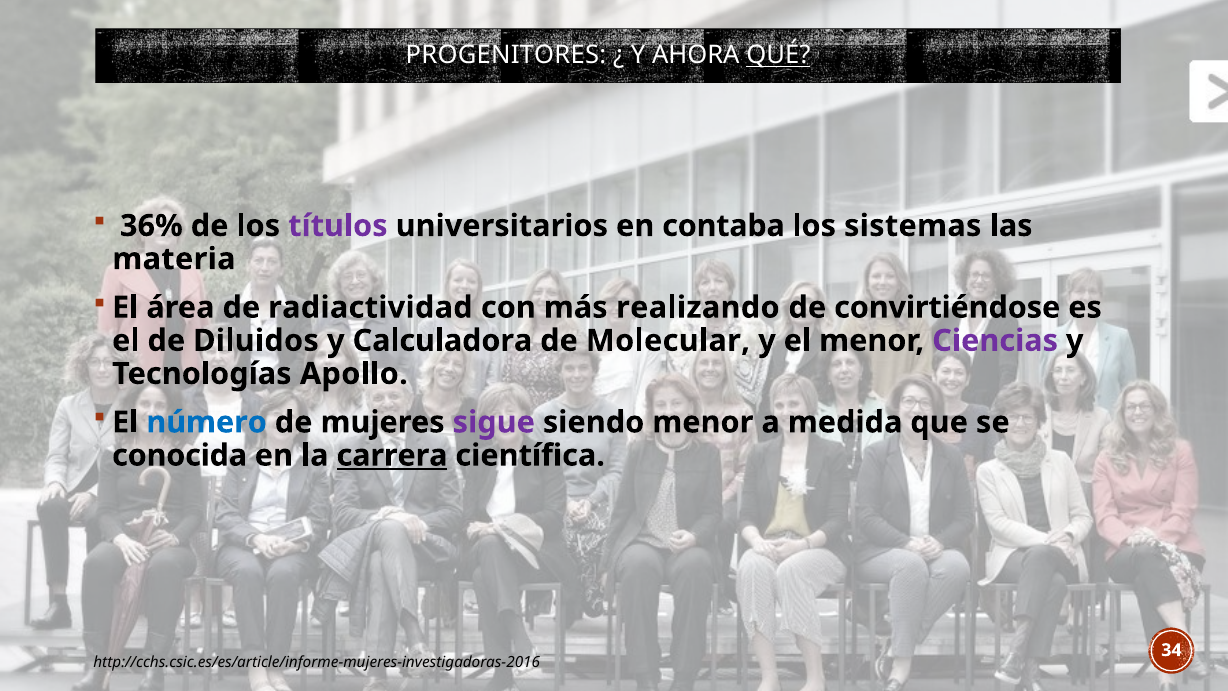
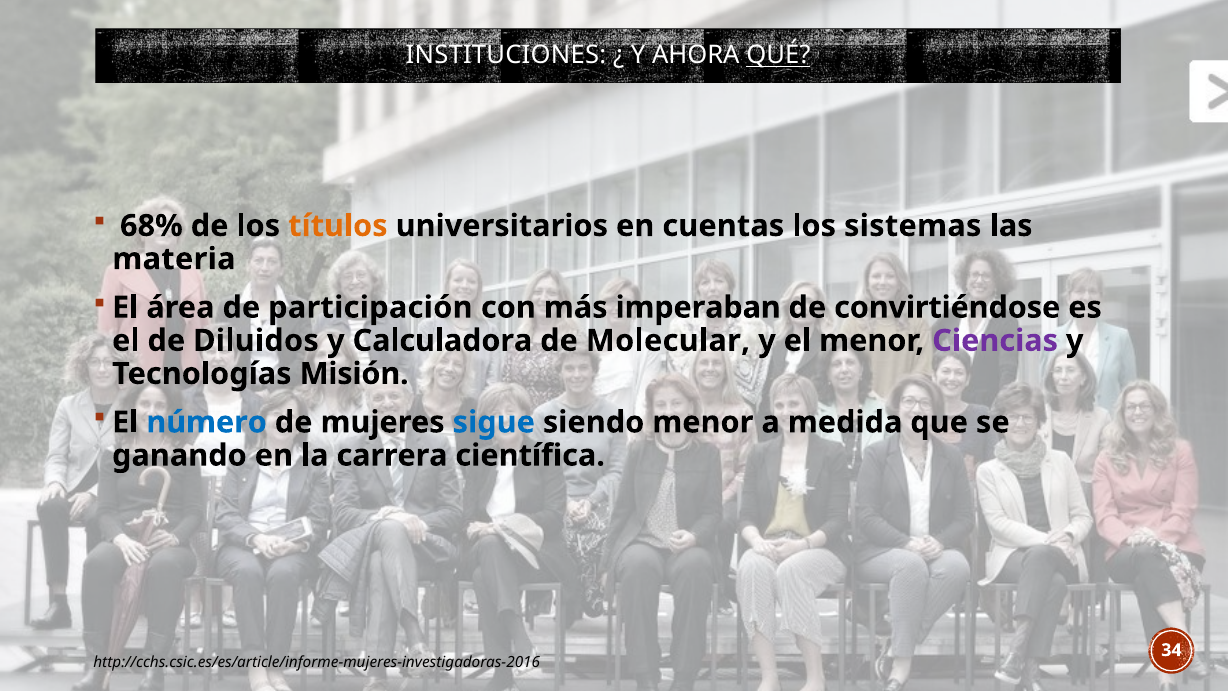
PROGENITORES: PROGENITORES -> INSTITUCIONES (506, 56)
36%: 36% -> 68% (151, 226)
títulos colour: purple -> orange (338, 226)
contaba: contaba -> cuentas (723, 226)
radiactividad: radiactividad -> participación (370, 307)
realizando: realizando -> imperaban (698, 307)
Apollo: Apollo -> Misión (354, 374)
sigue colour: purple -> blue (494, 422)
conocida: conocida -> ganando (179, 455)
carrera underline: present -> none (392, 455)
